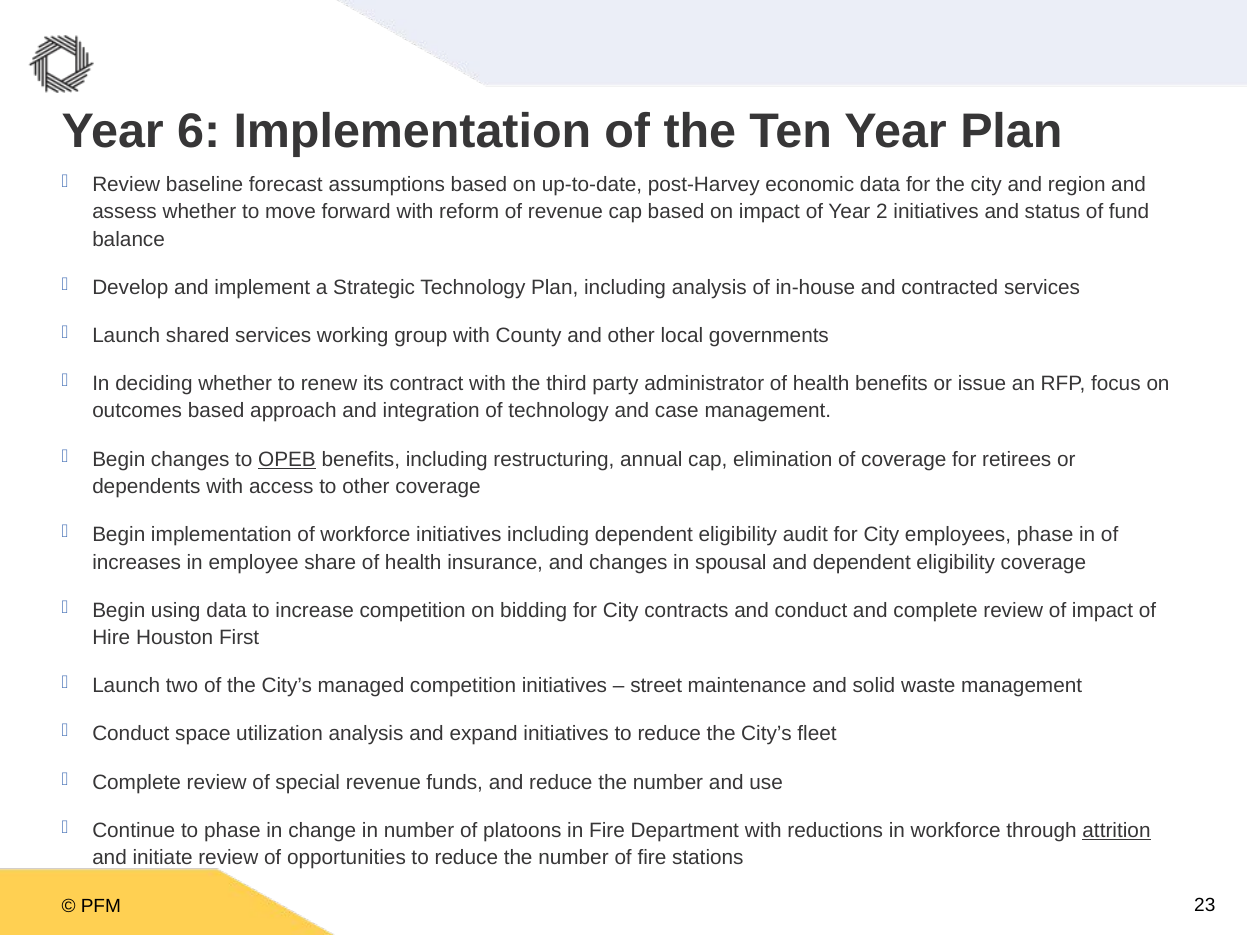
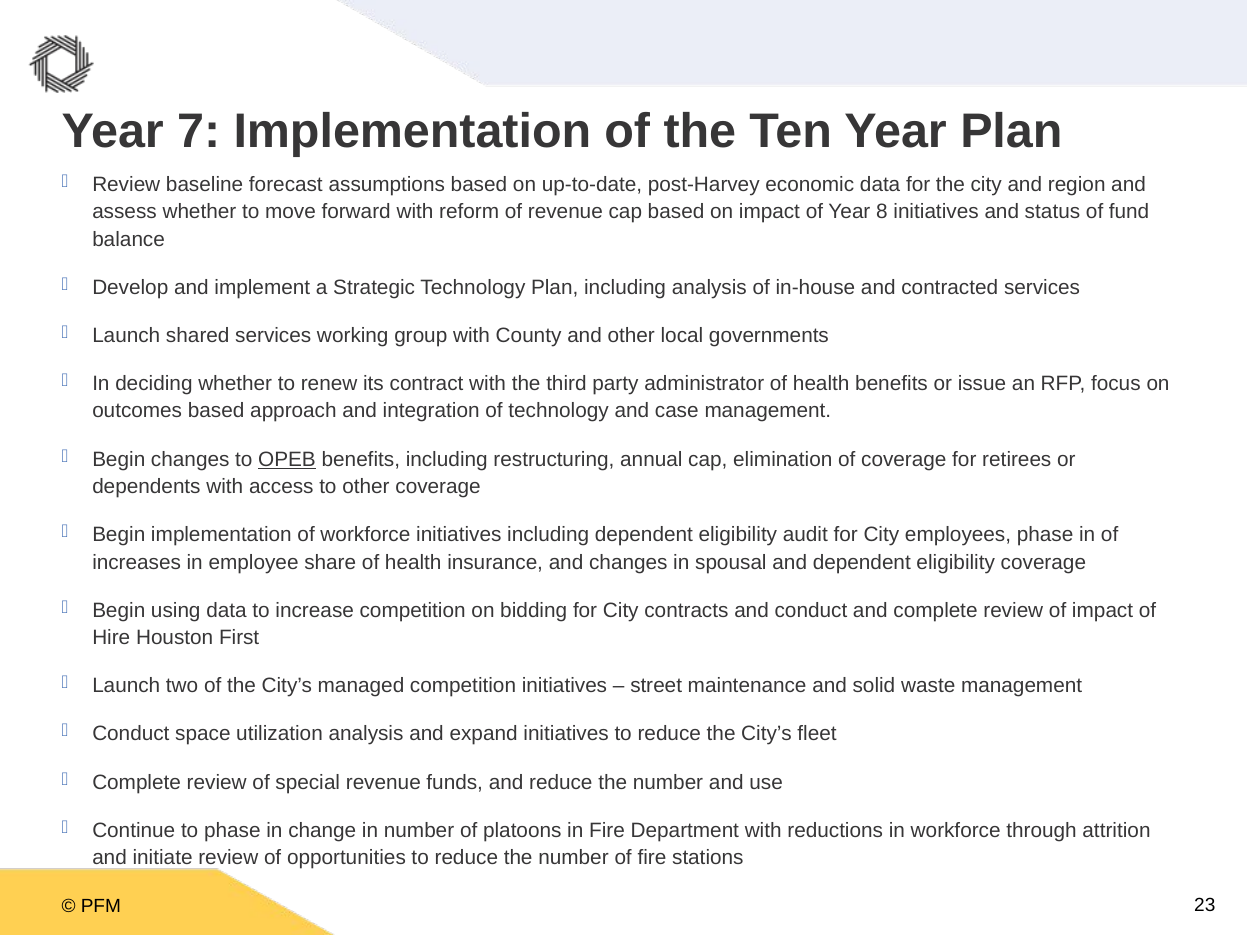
6: 6 -> 7 (199, 132)
2: 2 -> 8 (882, 212)
attrition underline: present -> none (1117, 831)
